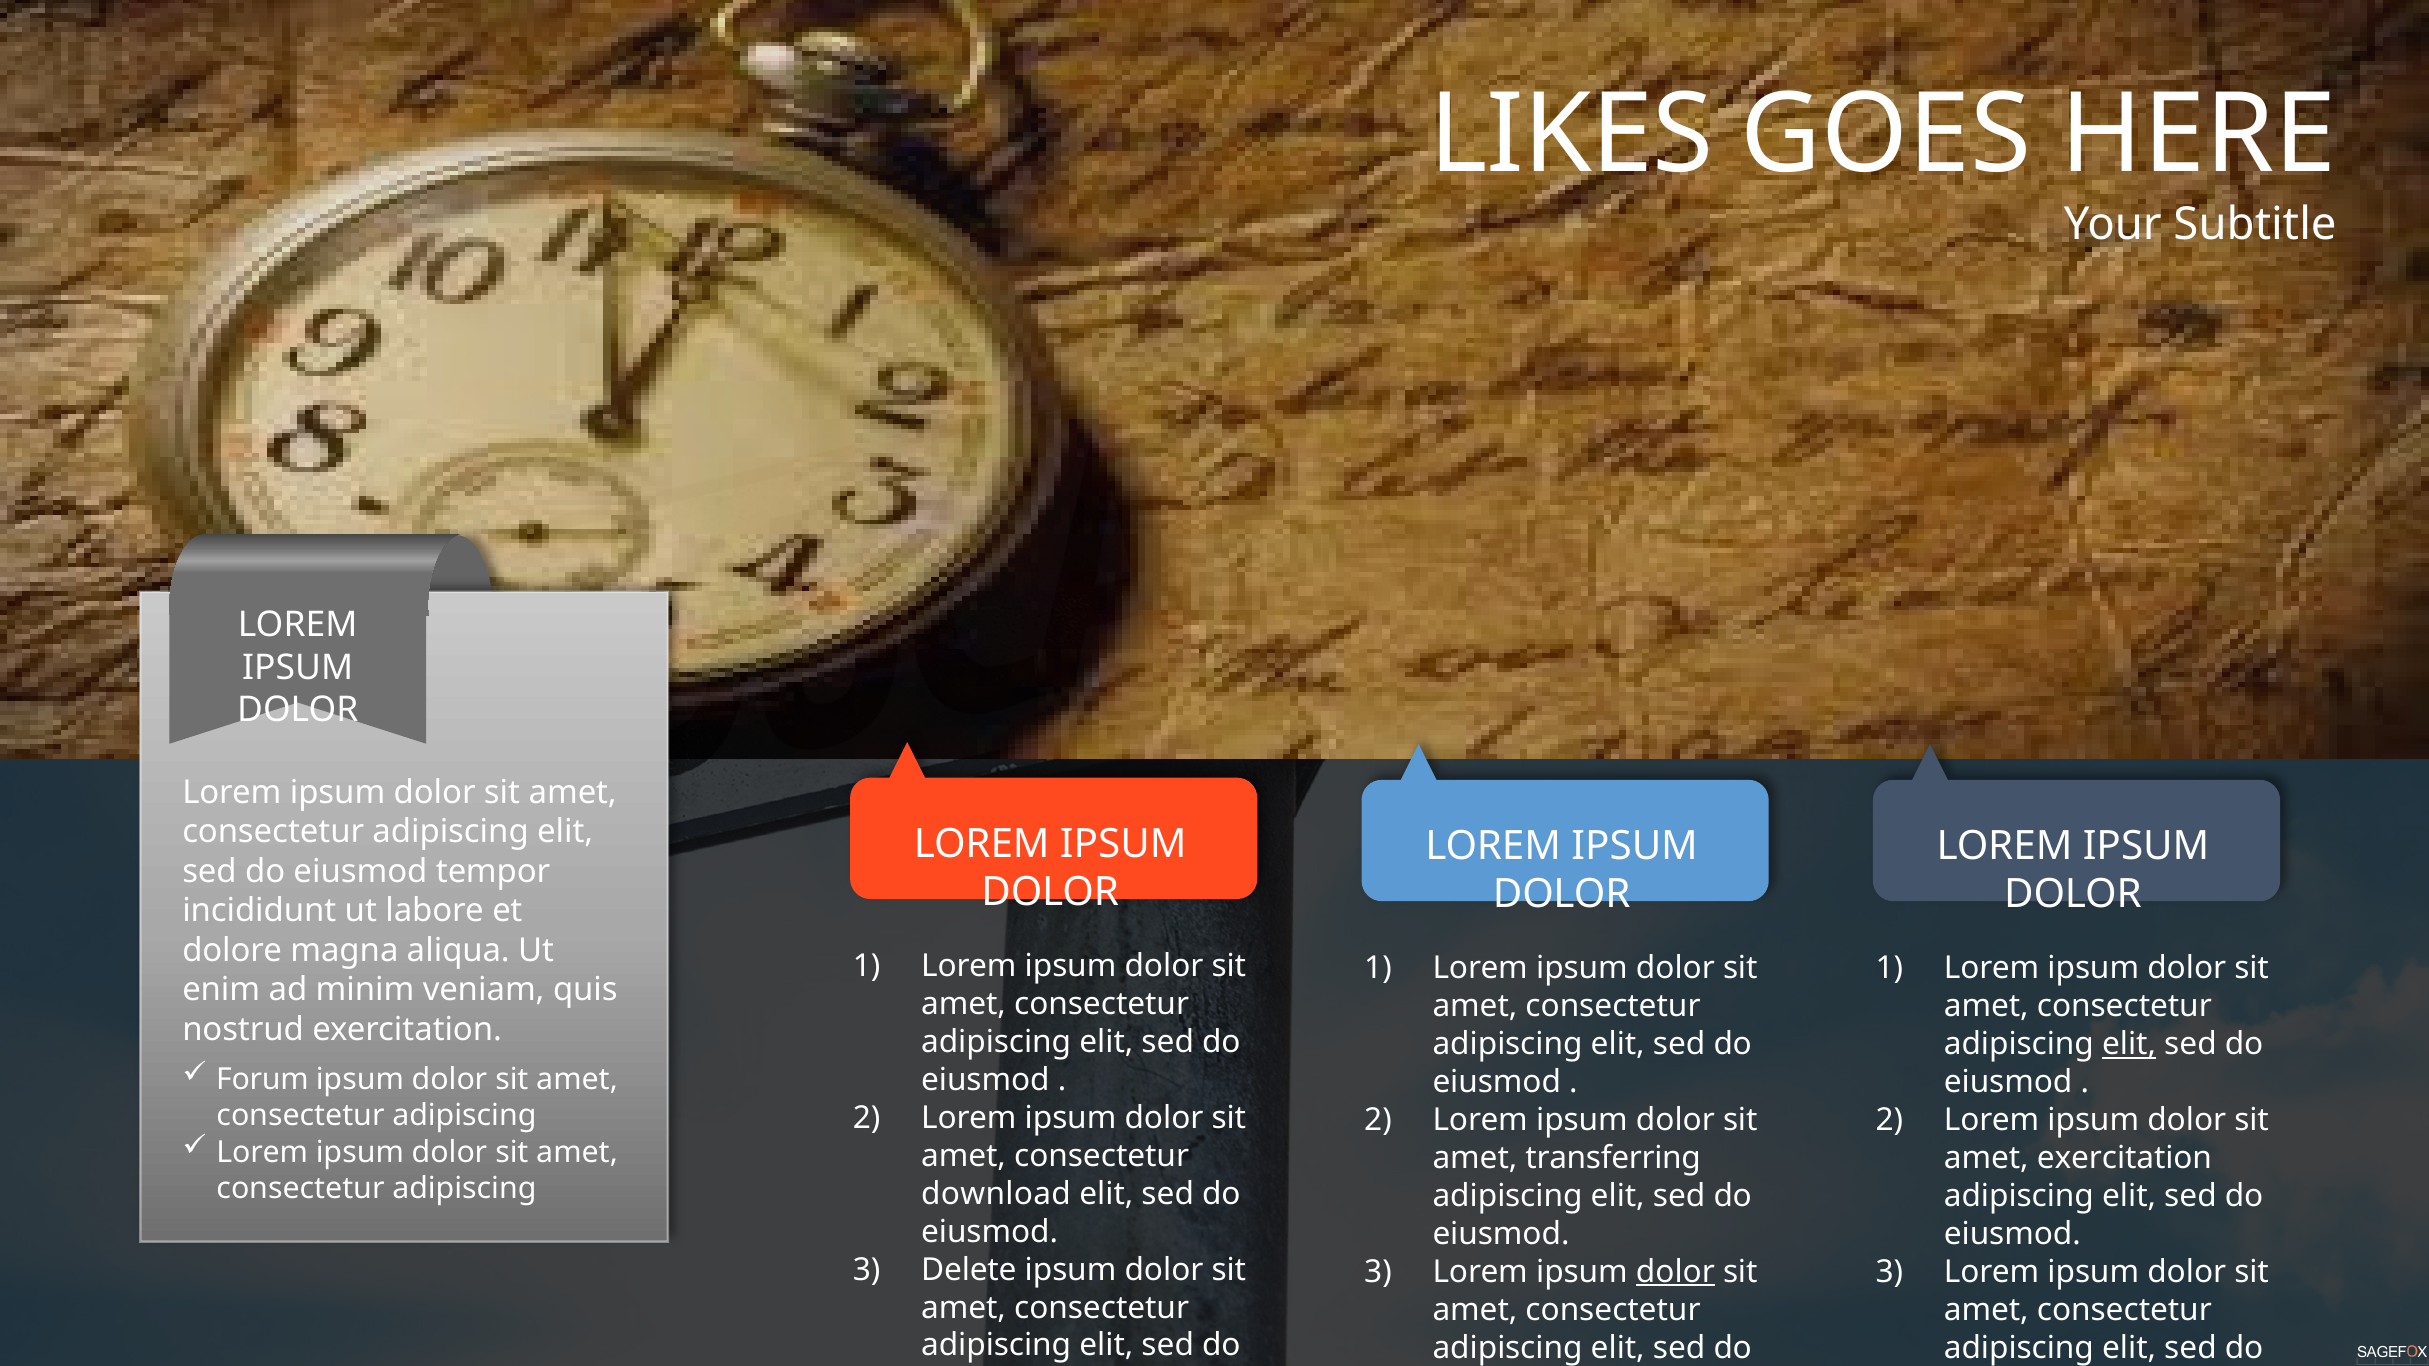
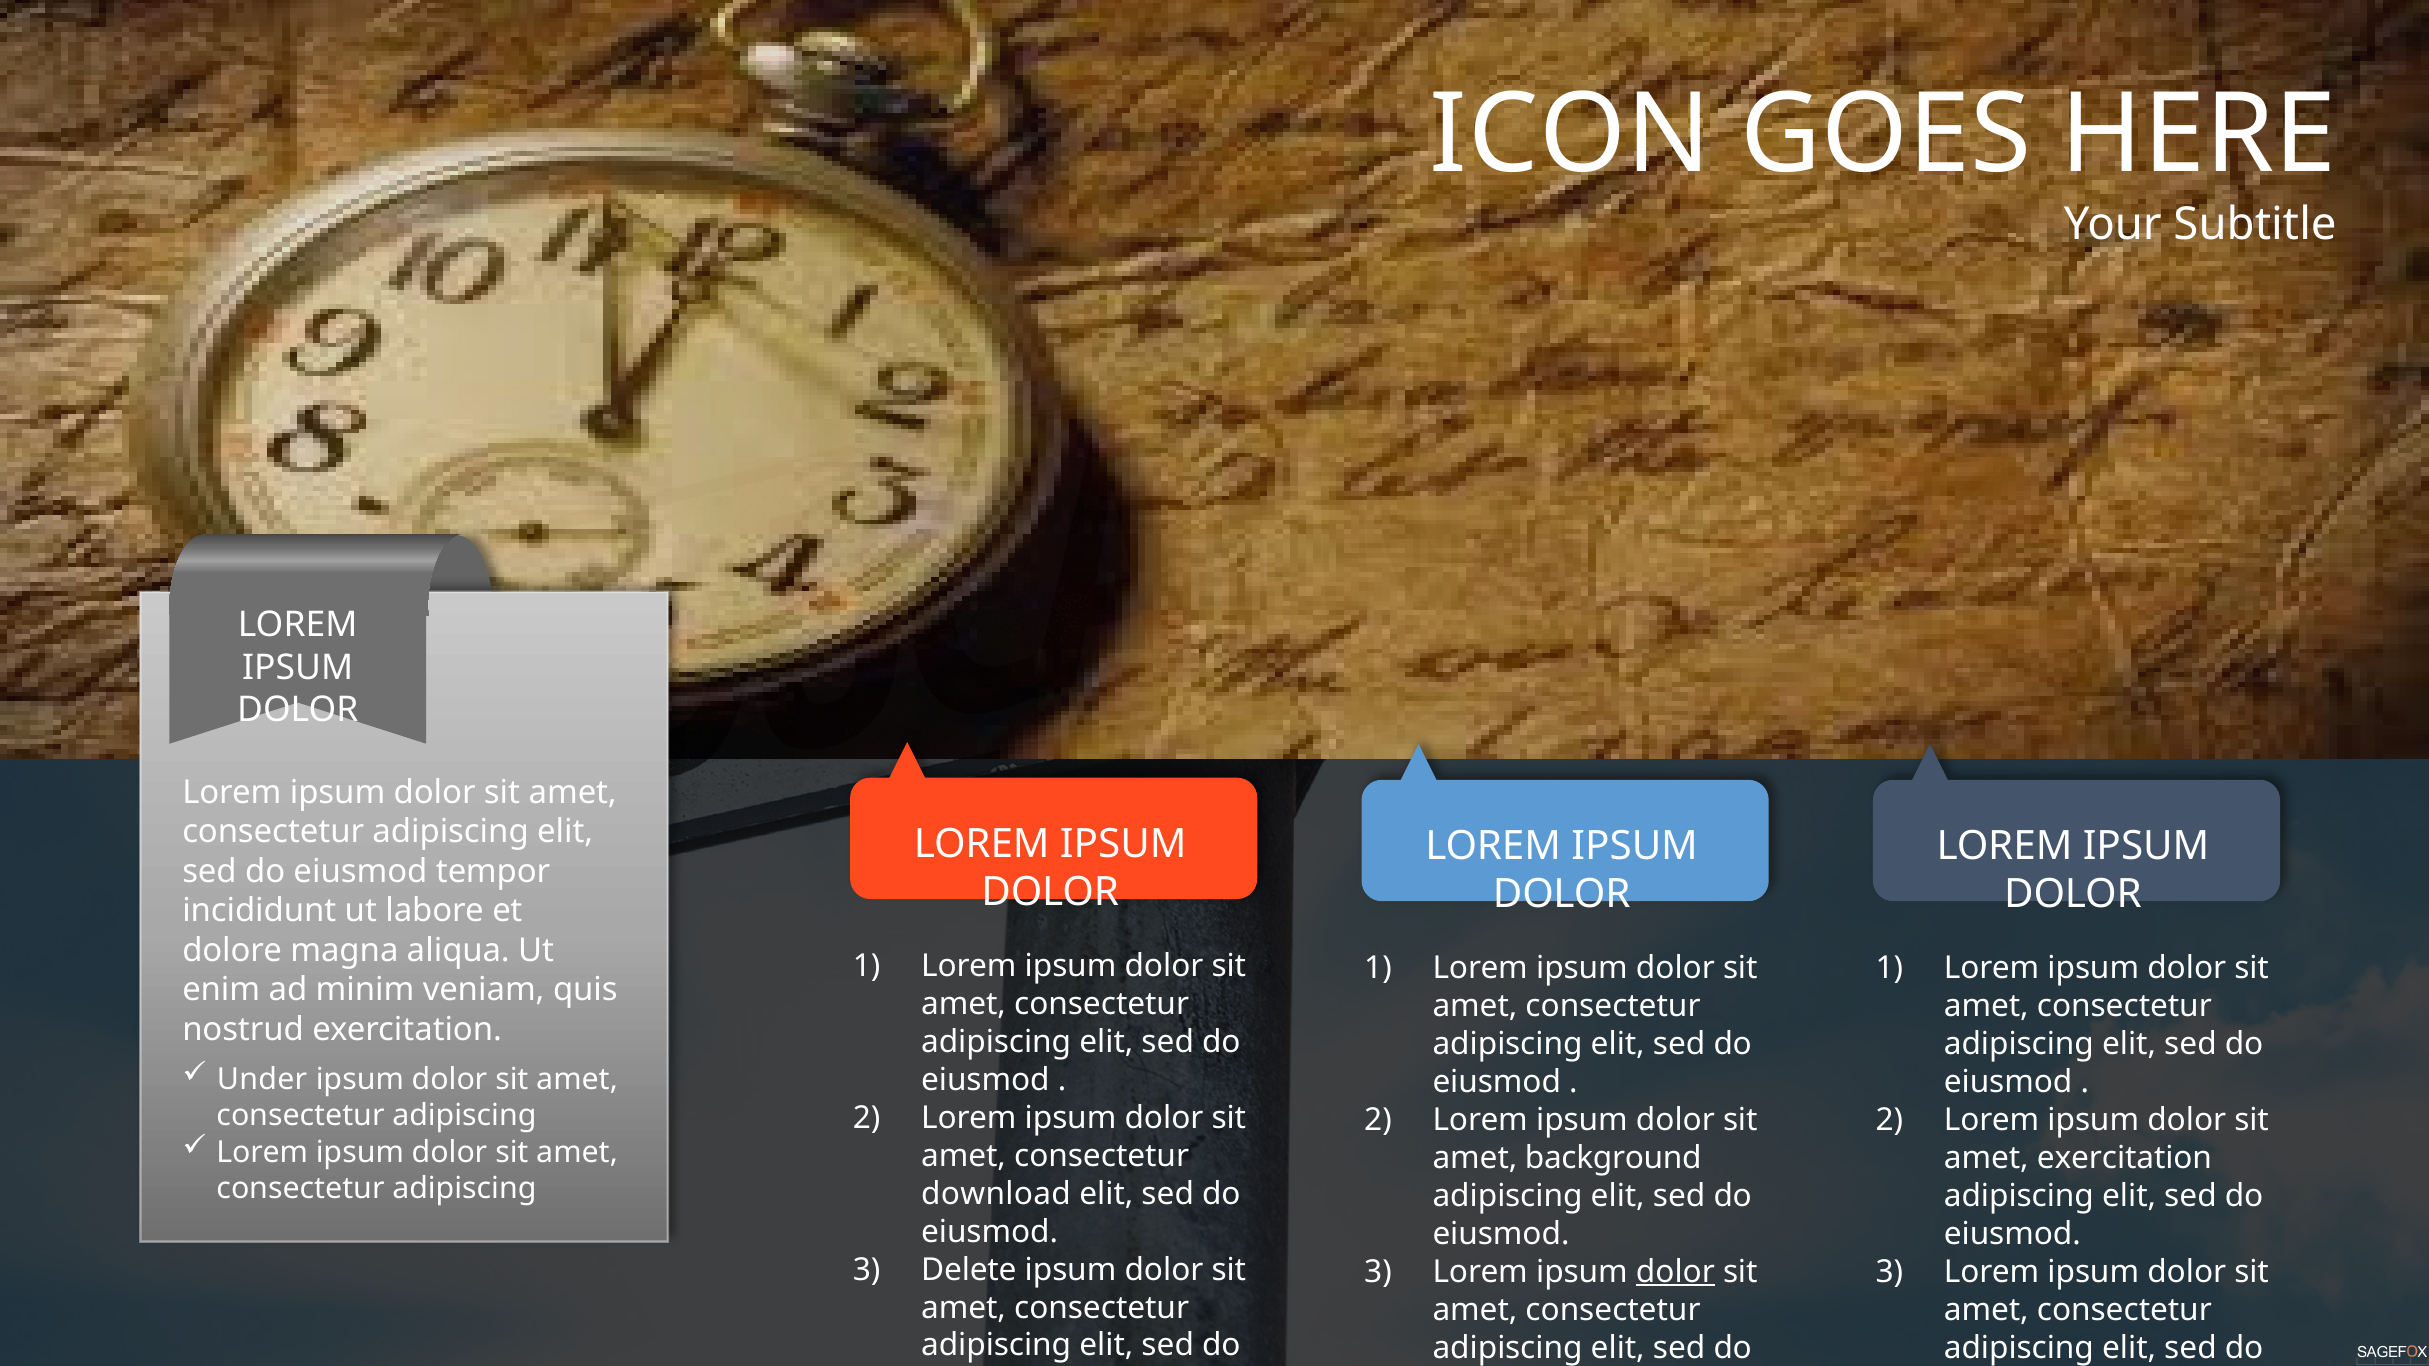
LIKES: LIKES -> ICON (1571, 135)
elit underline: present -> none (2129, 1044)
Forum: Forum -> Under (262, 1080)
transferring: transferring -> background (1613, 1158)
